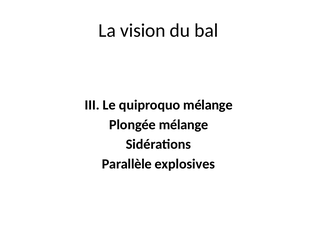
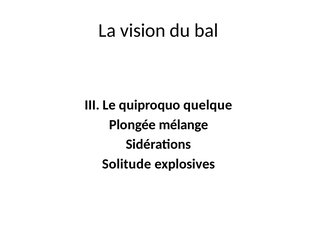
quiproquo mélange: mélange -> quelque (208, 105)
Parallèle: Parallèle -> Solitude (127, 164)
